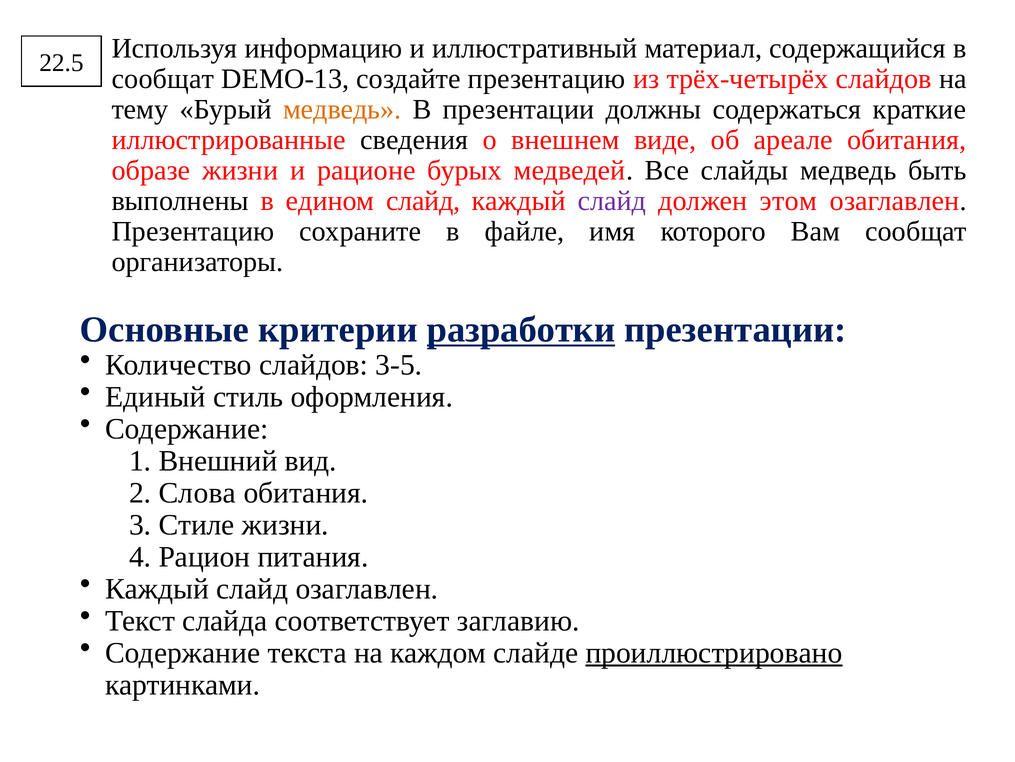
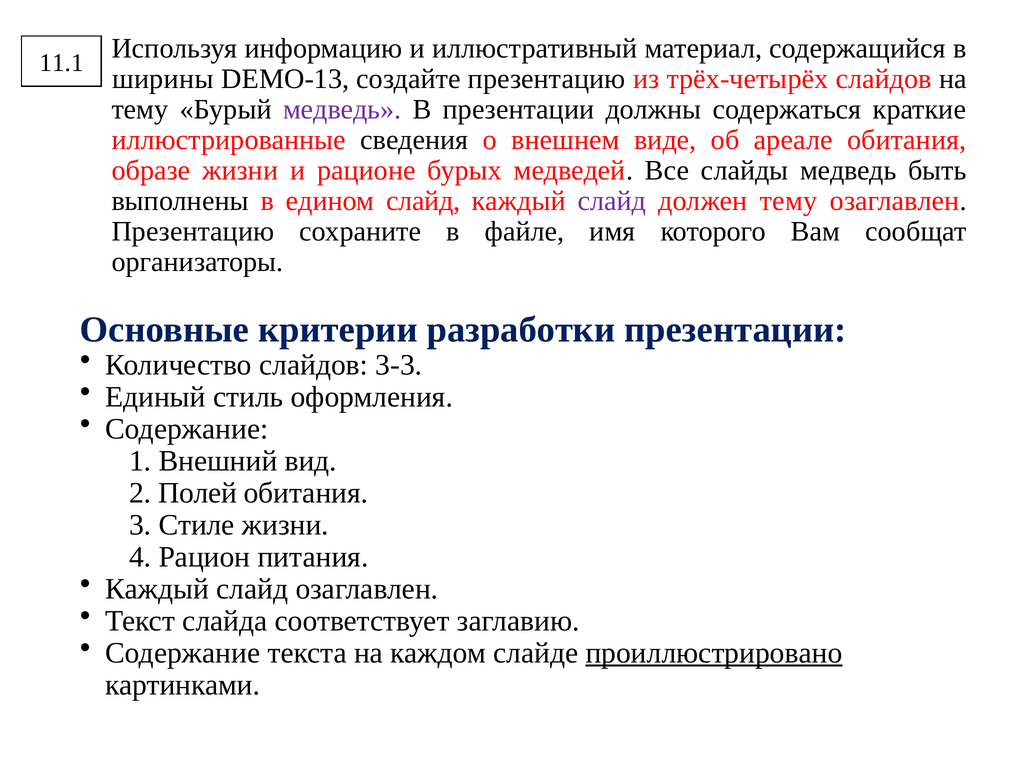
22.5: 22.5 -> 11.1 (61, 63)
сообщат: сообщат -> ширины (163, 79)
медведь colour: orange -> purple (342, 109)
должен этом: этом -> тему (789, 201)
разработки underline: present -> none (521, 330)
3-5: 3-5 -> 3-3 (399, 364)
Слова: Слова -> Полей (197, 492)
